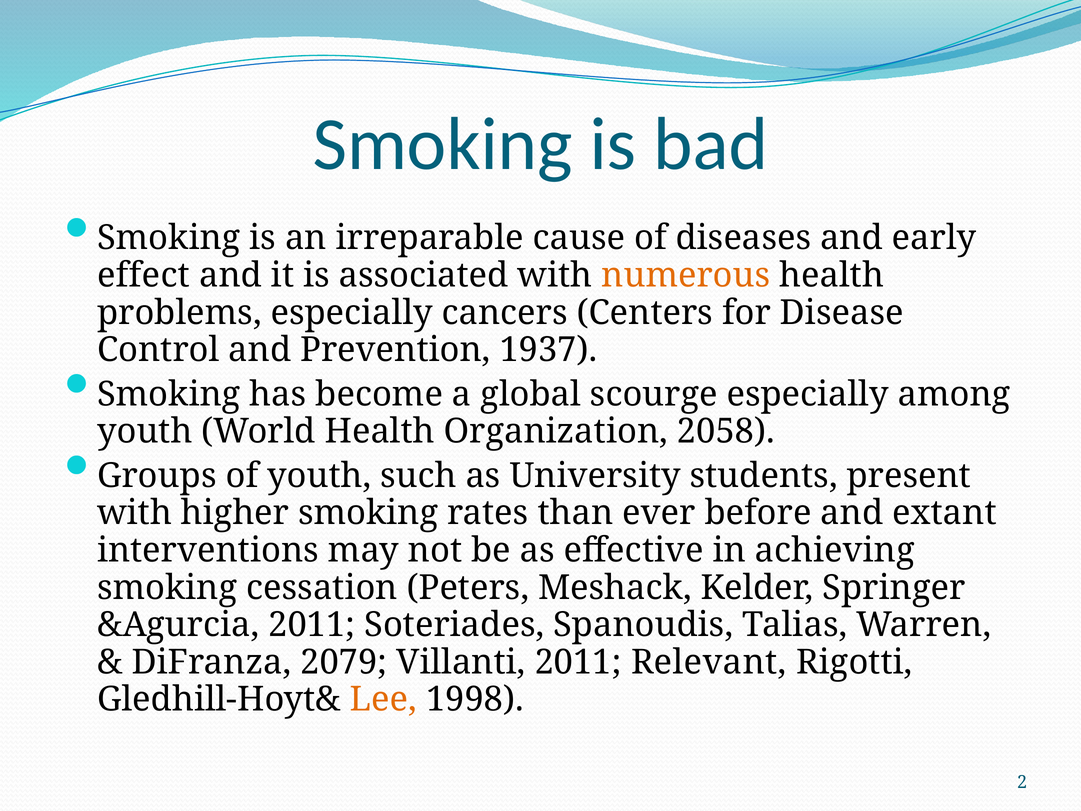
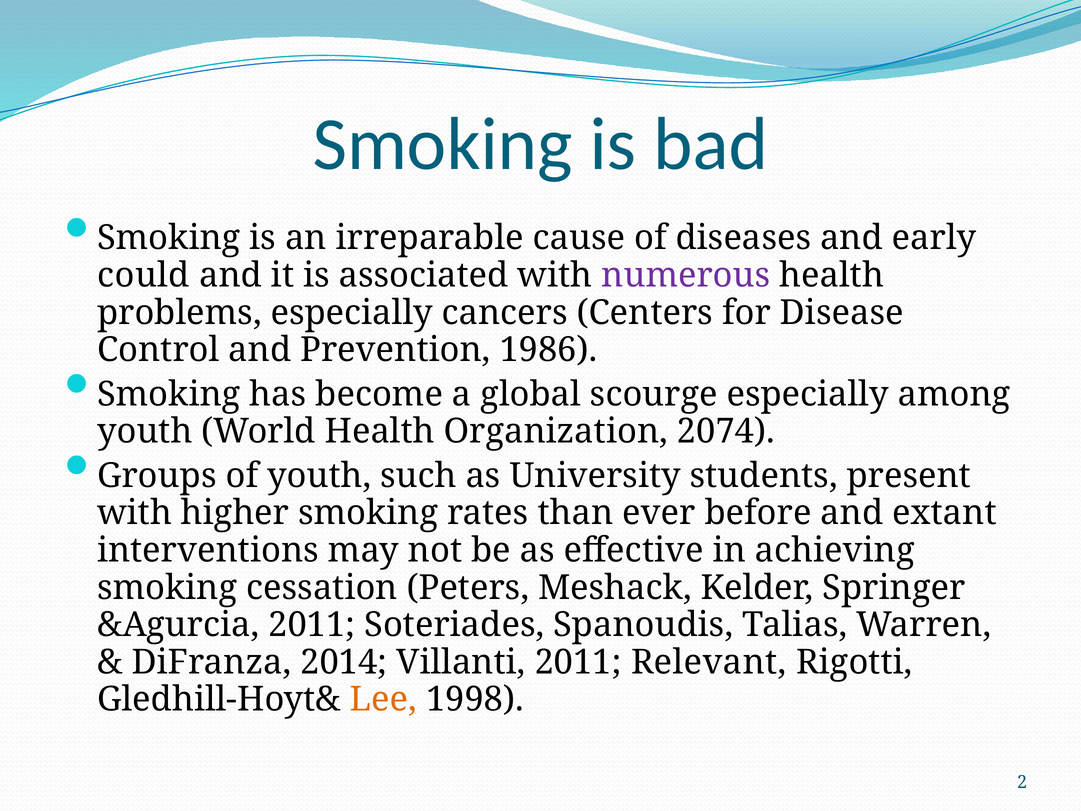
effect: effect -> could (143, 275)
numerous colour: orange -> purple (686, 275)
1937: 1937 -> 1986 (548, 350)
2058: 2058 -> 2074 (726, 431)
2079: 2079 -> 2014 (344, 662)
